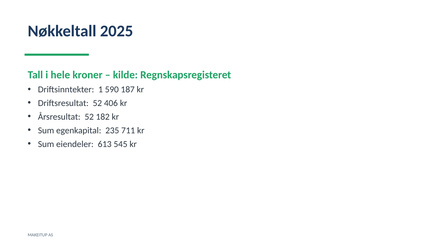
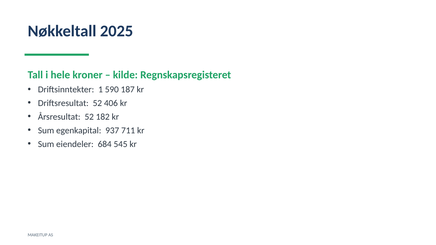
235: 235 -> 937 (112, 131)
613: 613 -> 684 (105, 144)
